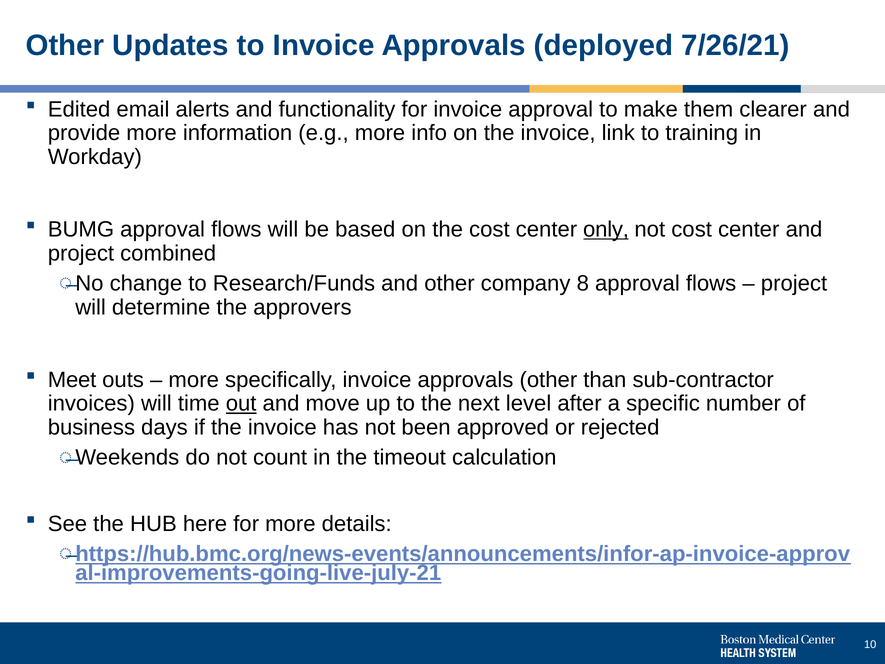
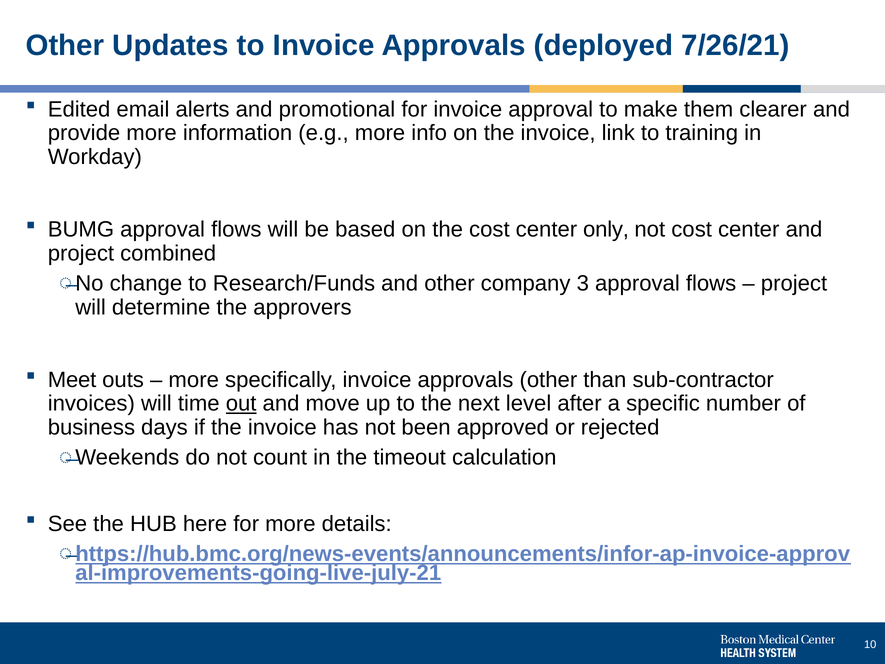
functionality: functionality -> promotional (337, 109)
only underline: present -> none (606, 229)
8: 8 -> 3 (583, 283)
